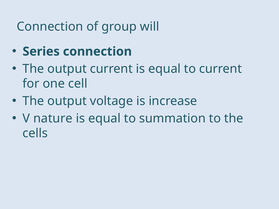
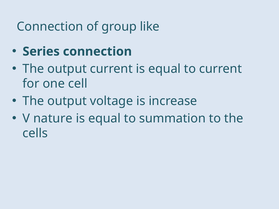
will: will -> like (150, 27)
